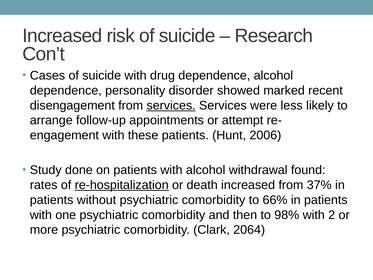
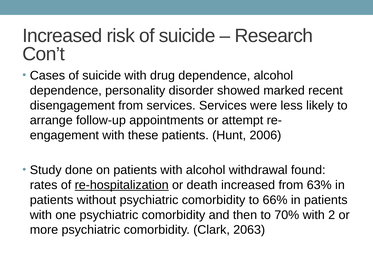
services underline: present -> none (171, 105)
37%: 37% -> 63% (319, 185)
98%: 98% -> 70% (287, 215)
2064: 2064 -> 2063 (249, 230)
